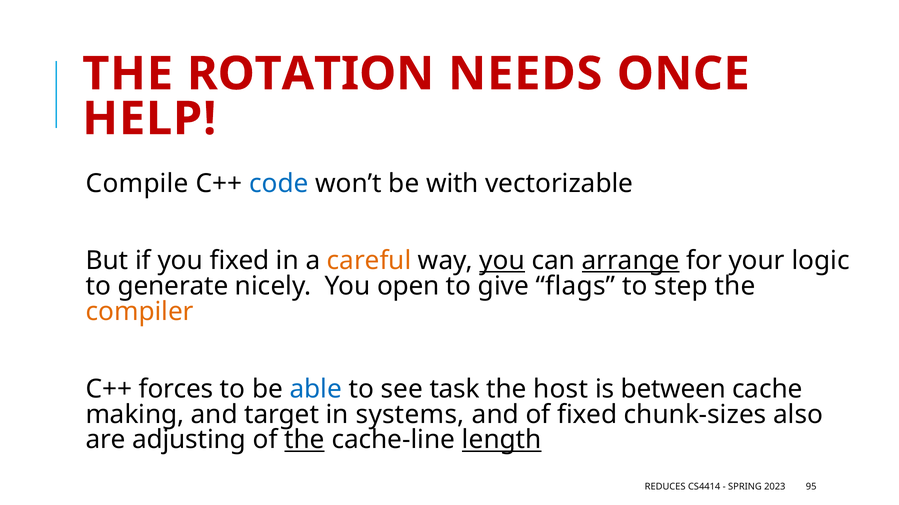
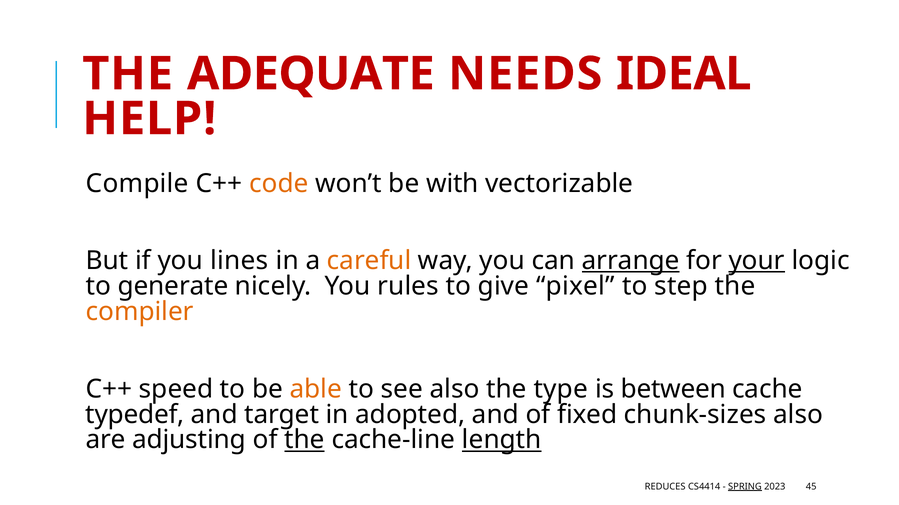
ROTATION: ROTATION -> ADEQUATE (311, 74)
ONCE: ONCE -> IDEAL (684, 74)
code colour: blue -> orange (279, 184)
you fixed: fixed -> lines (239, 261)
you underline: present -> none (502, 261)
your underline: none -> present (757, 261)
open: open -> rules (408, 287)
flags: flags -> pixel (575, 287)
forces: forces -> speed (176, 389)
able colour: blue -> orange (316, 389)
see task: task -> also (455, 389)
host: host -> type (561, 389)
making: making -> typedef (135, 415)
systems: systems -> adopted (410, 415)
SPRING underline: none -> present (745, 487)
95: 95 -> 45 (811, 487)
